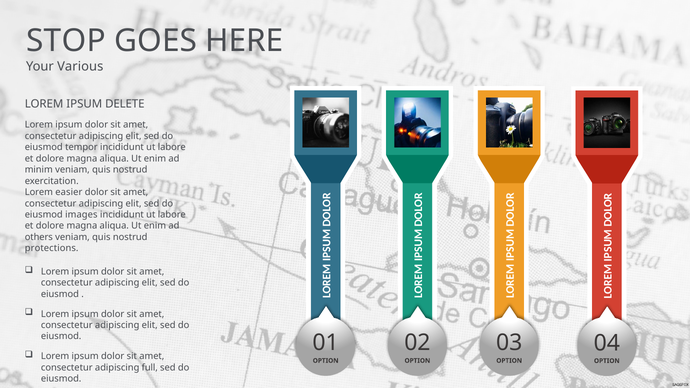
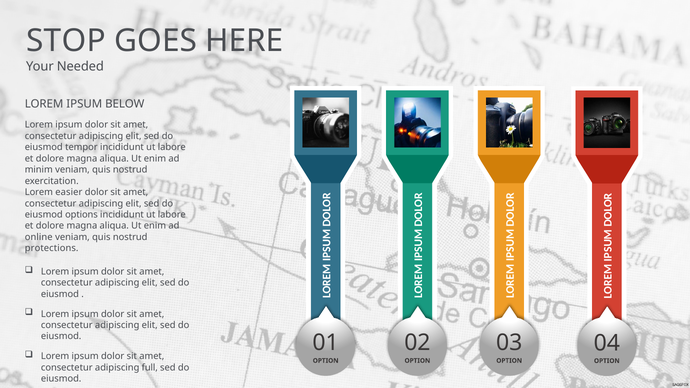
Various: Various -> Needed (80, 66)
DELETE: DELETE -> BELOW (125, 104)
images: images -> options (81, 215)
others: others -> online (39, 237)
